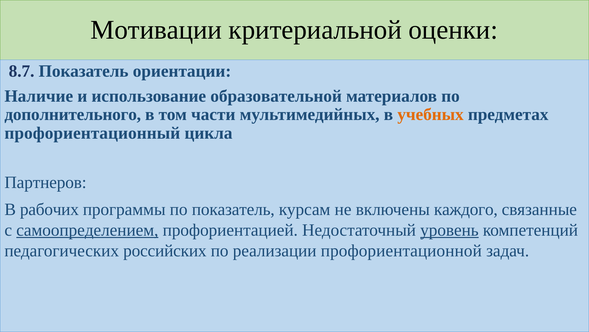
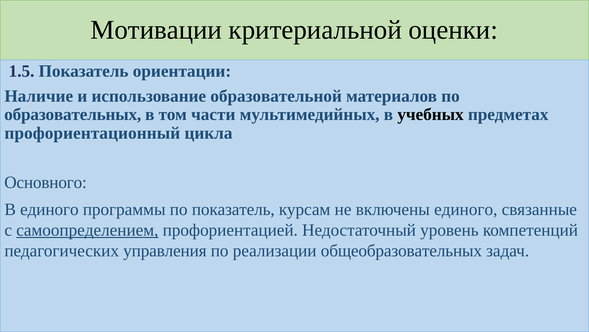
8.7: 8.7 -> 1.5 (22, 71)
дополнительного: дополнительного -> образовательных (73, 114)
учебных colour: orange -> black (431, 114)
Партнеров: Партнеров -> Основного (46, 182)
В рабочих: рабочих -> единого (49, 209)
включены каждого: каждого -> единого (466, 209)
уровень underline: present -> none (449, 230)
российских: российских -> управления (165, 250)
профориентационной: профориентационной -> общеобразовательных (401, 250)
